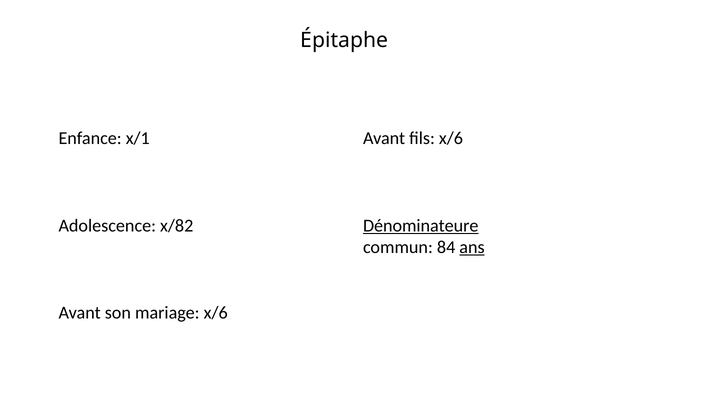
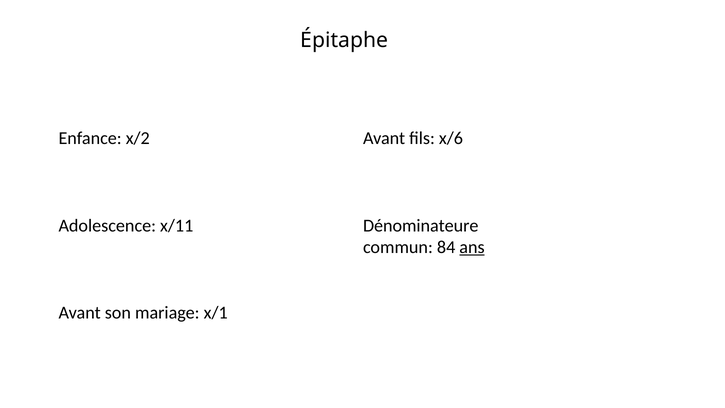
x/1: x/1 -> x/2 (138, 138)
x/82: x/82 -> x/11 (177, 225)
Dénominateure underline: present -> none (421, 225)
mariage x/6: x/6 -> x/1 (216, 312)
